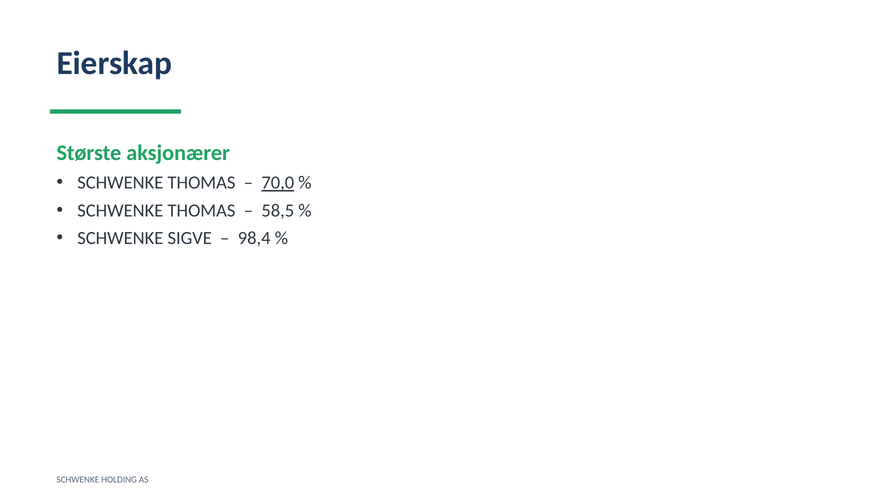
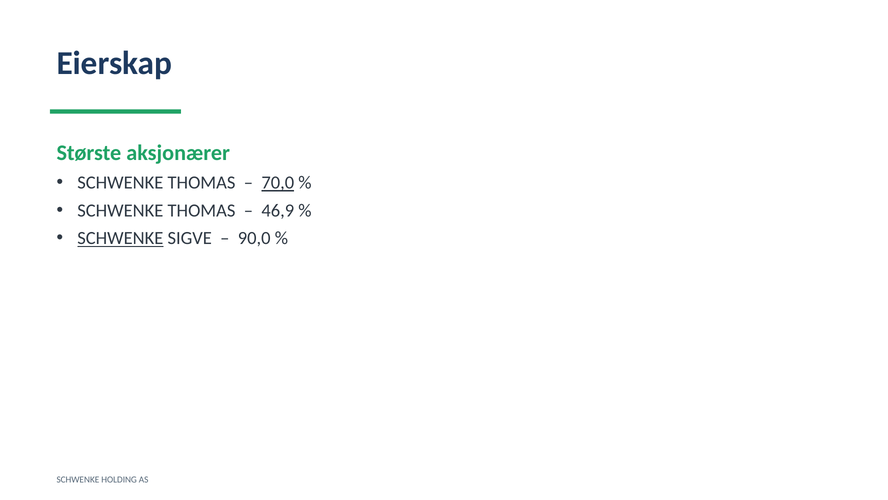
58,5: 58,5 -> 46,9 (278, 210)
SCHWENKE underline: none -> present (120, 238)
98,4: 98,4 -> 90,0 (254, 238)
